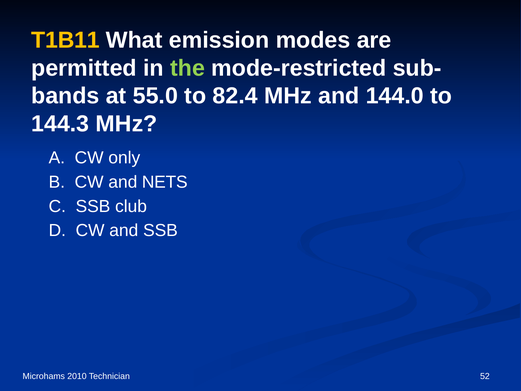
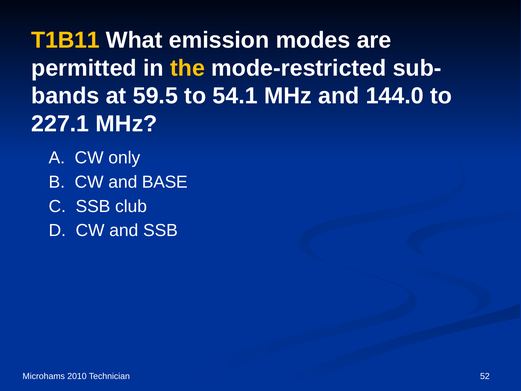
the colour: light green -> yellow (188, 68)
55.0: 55.0 -> 59.5 (155, 96)
82.4: 82.4 -> 54.1 (235, 96)
144.3: 144.3 -> 227.1 (60, 124)
NETS: NETS -> BASE (165, 182)
